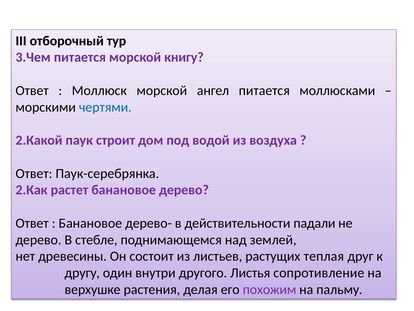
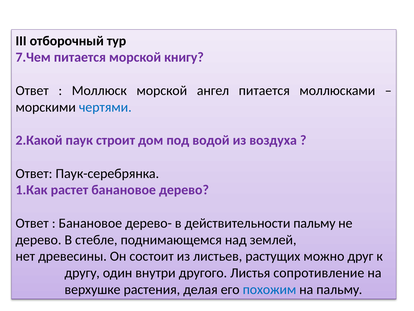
3.Чем: 3.Чем -> 7.Чем (33, 57)
2.Как: 2.Как -> 1.Как (32, 190)
действительности падали: падали -> пальму (314, 223)
теплая: теплая -> можно (324, 256)
похожим colour: purple -> blue (269, 289)
